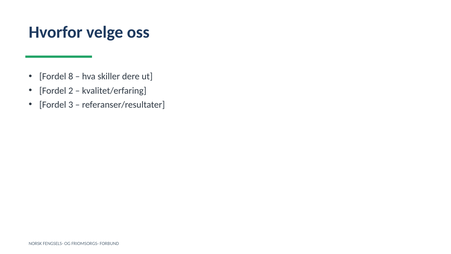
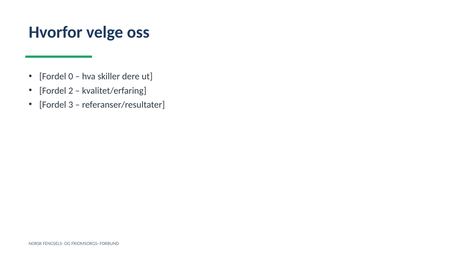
8: 8 -> 0 (71, 76)
